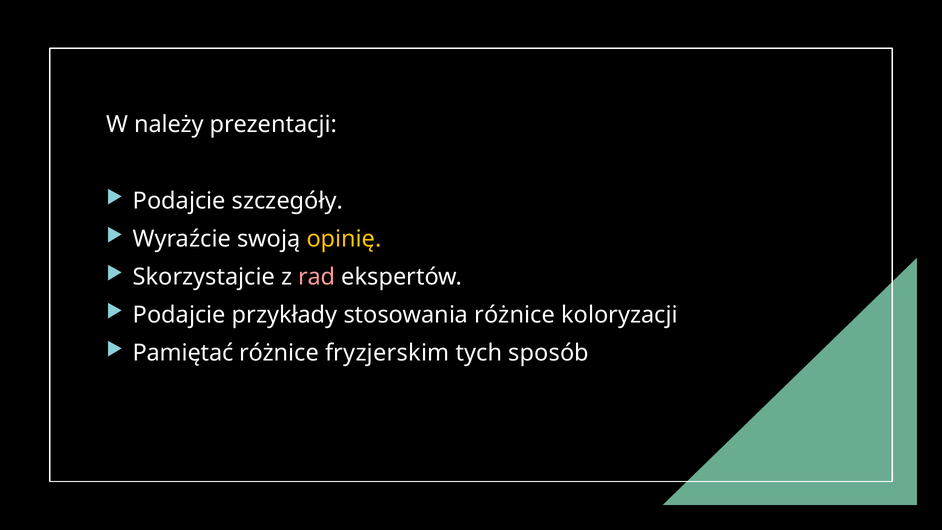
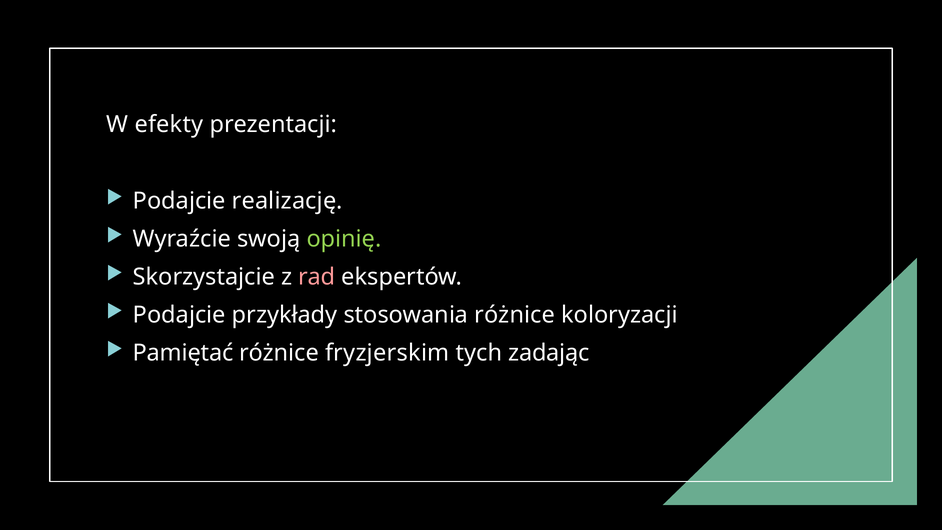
należy: należy -> efekty (169, 125)
szczegóły: szczegóły -> realizację (287, 201)
opinię colour: yellow -> light green (344, 239)
sposób: sposób -> zadając (549, 353)
